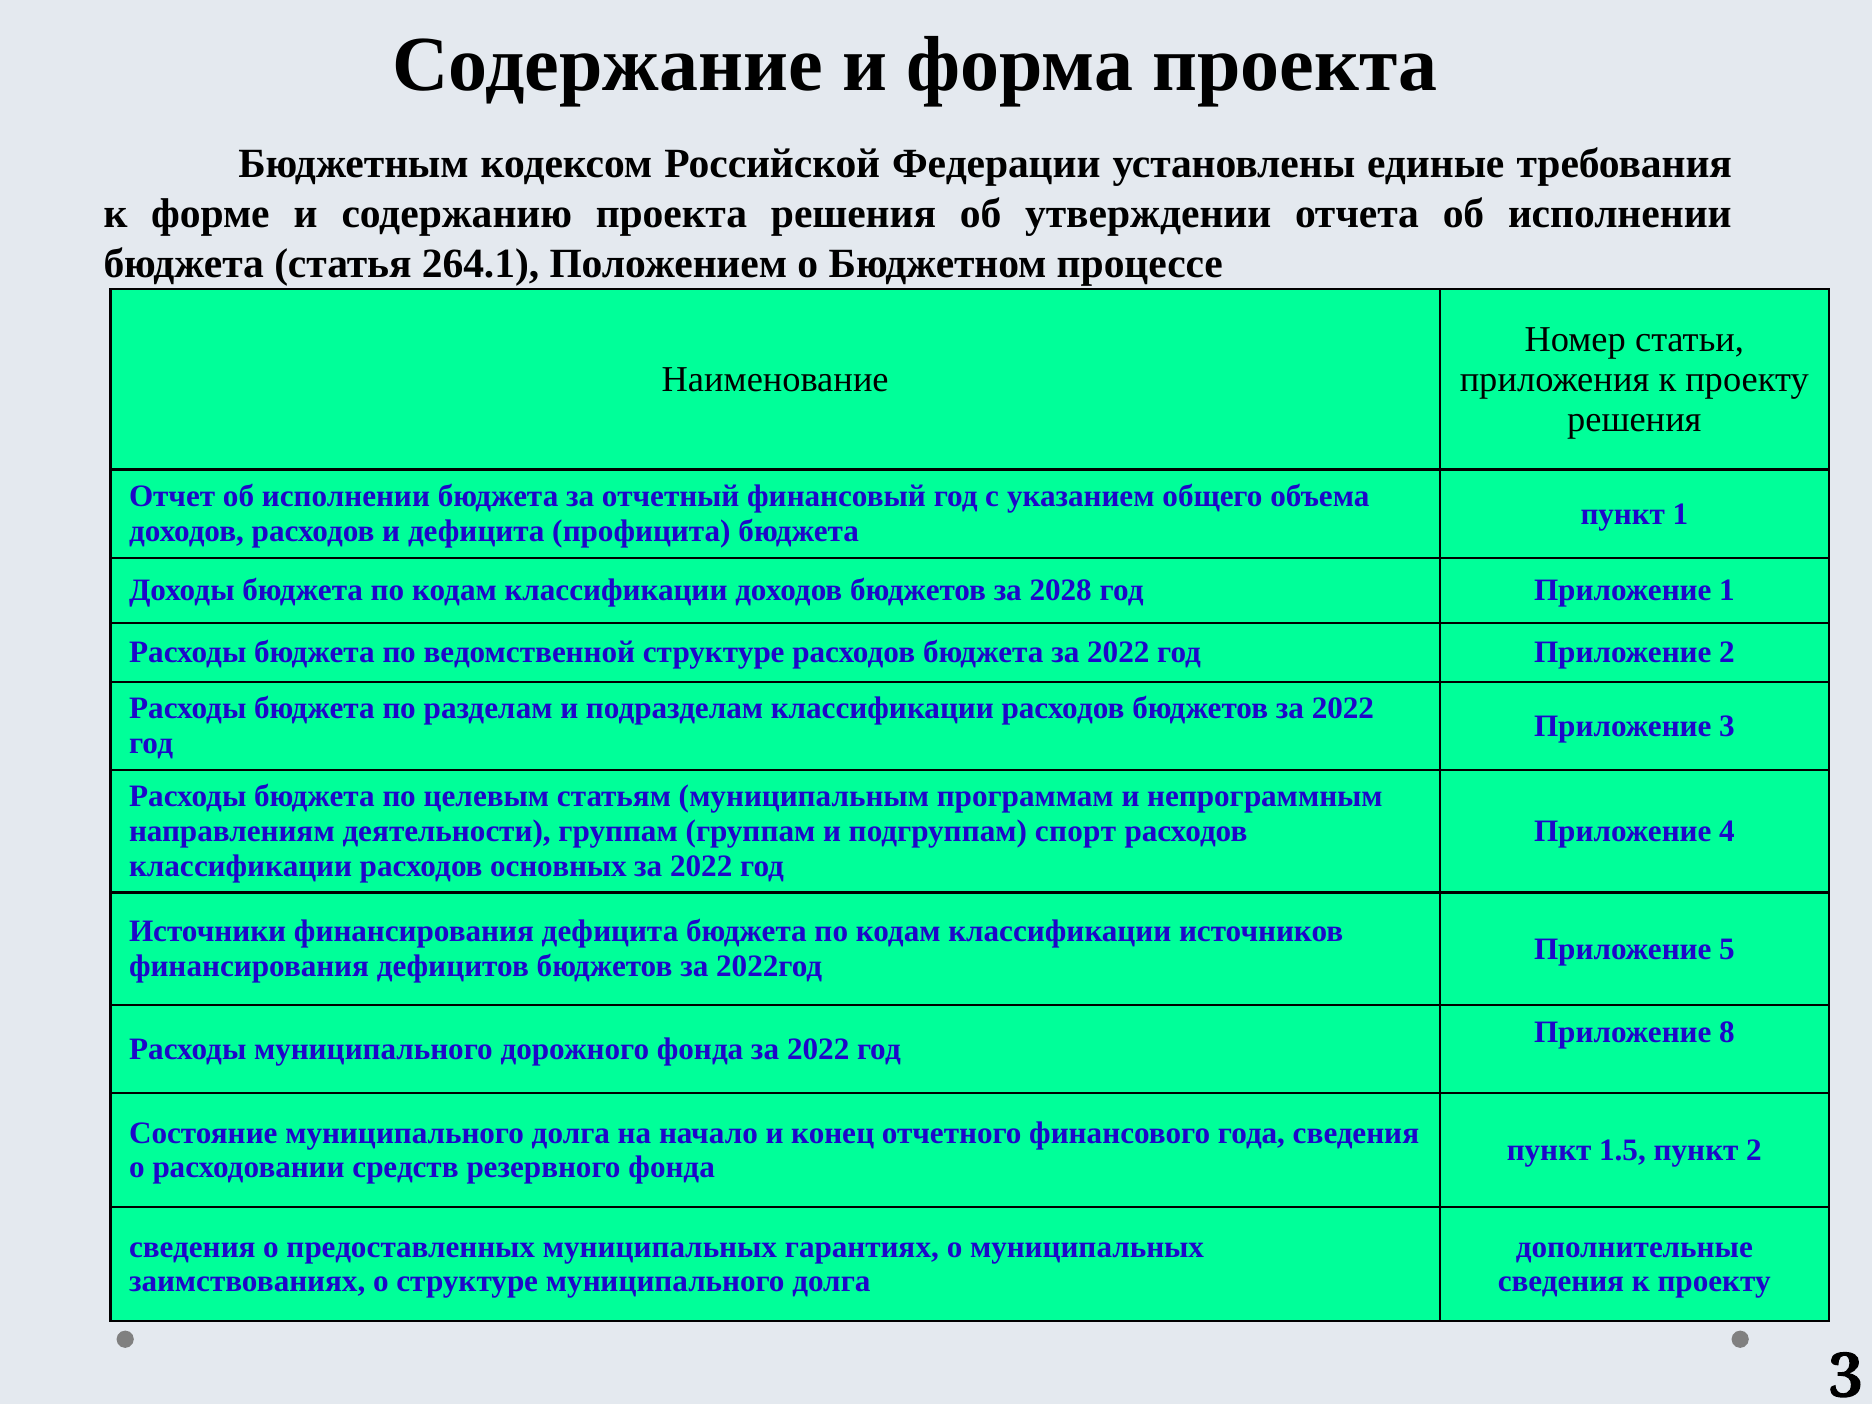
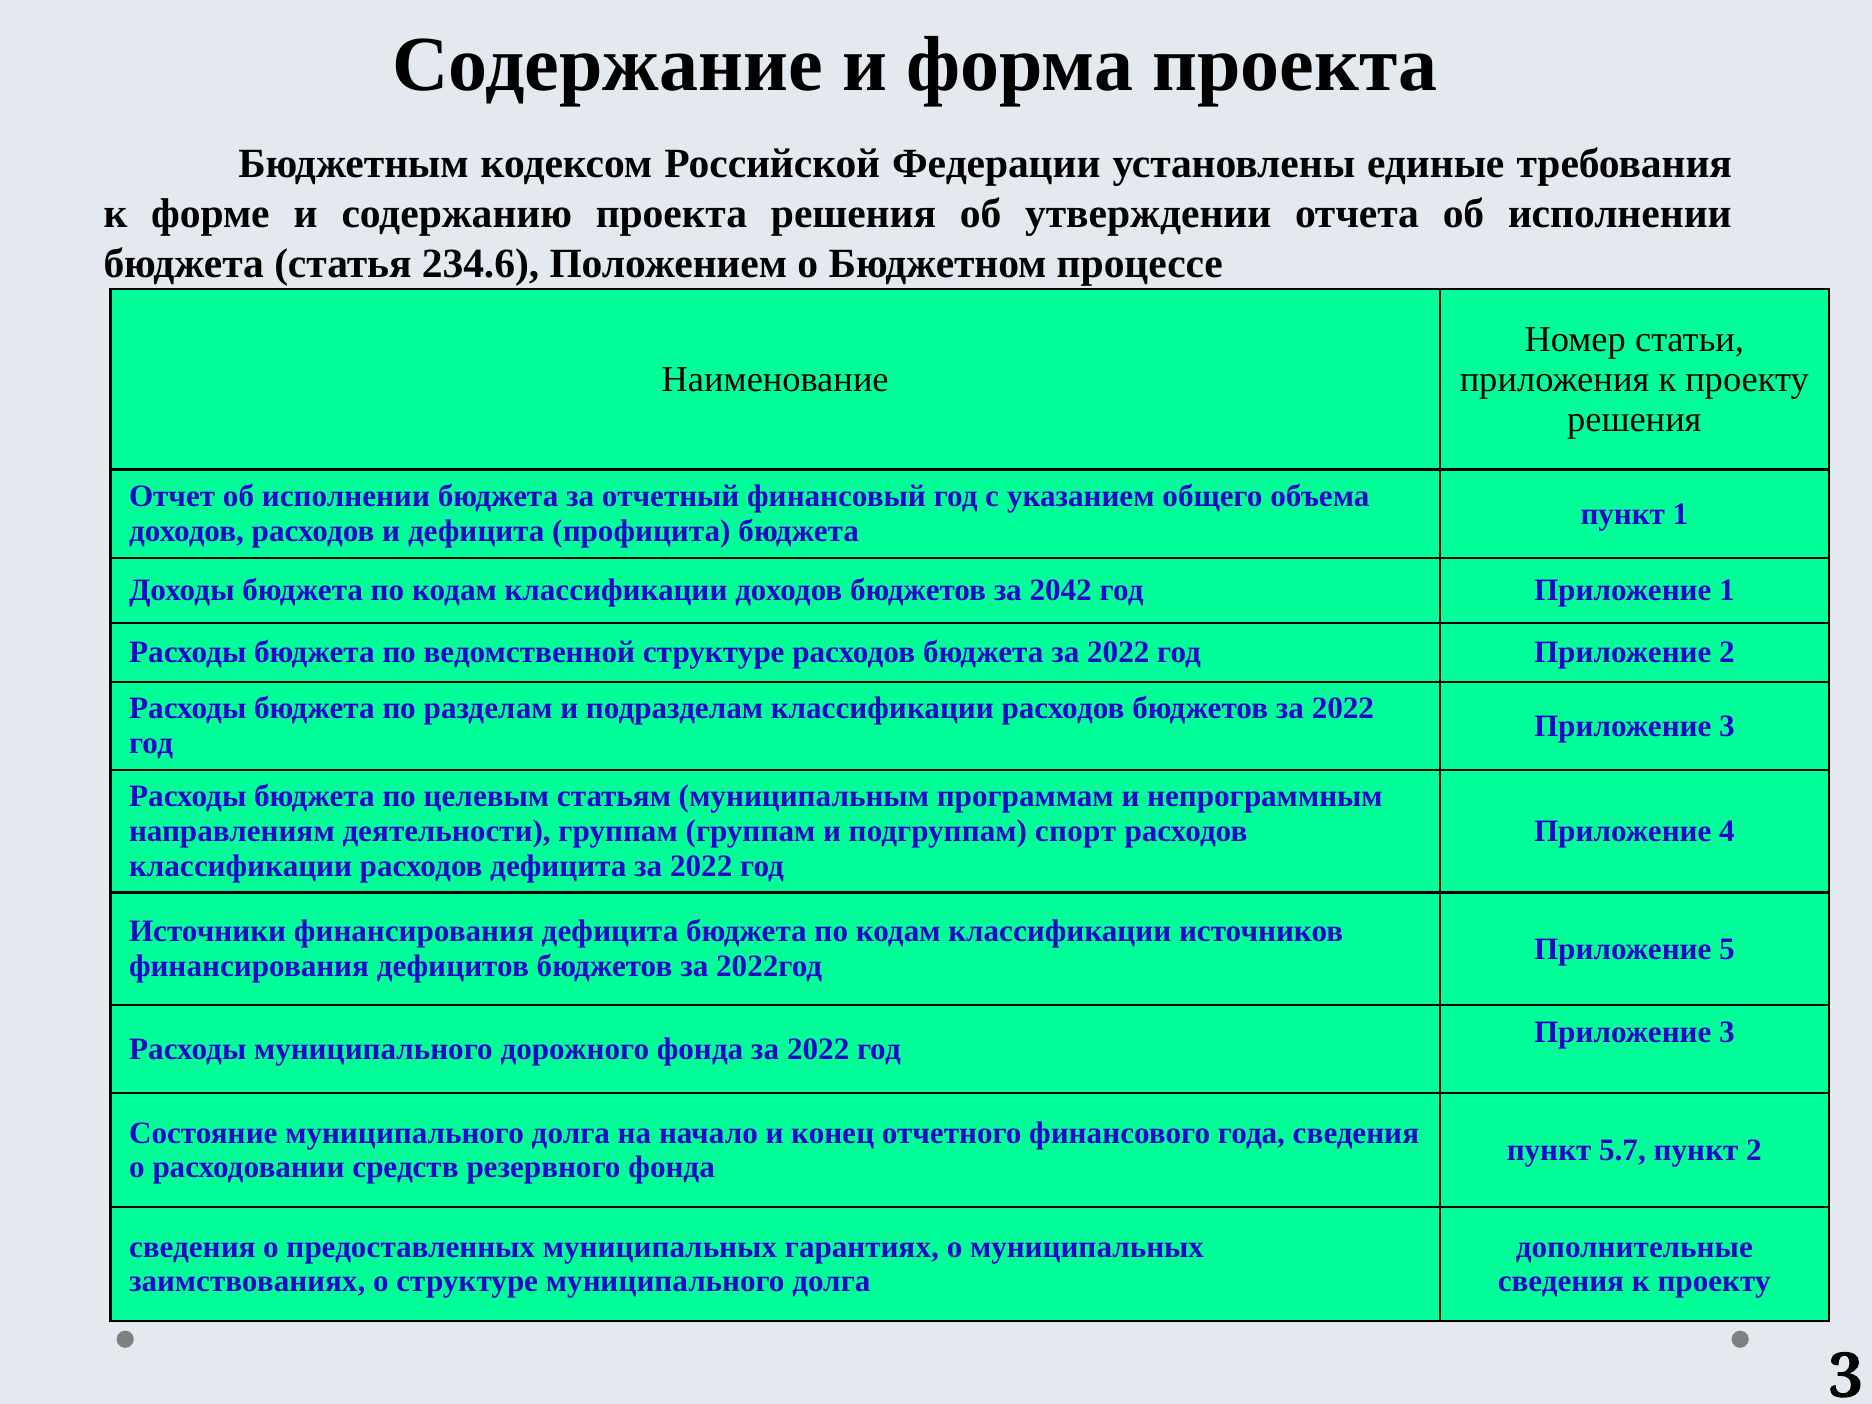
264.1: 264.1 -> 234.6 (481, 264)
2028: 2028 -> 2042 (1061, 590)
расходов основных: основных -> дефицита (558, 866)
8: 8 -> 3 (1727, 1032)
1.5: 1.5 -> 5.7 (1622, 1150)
